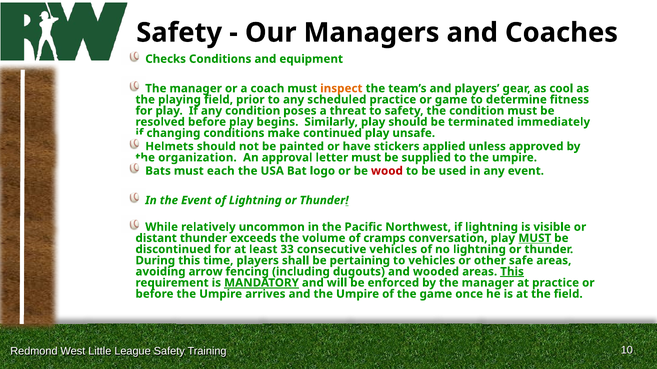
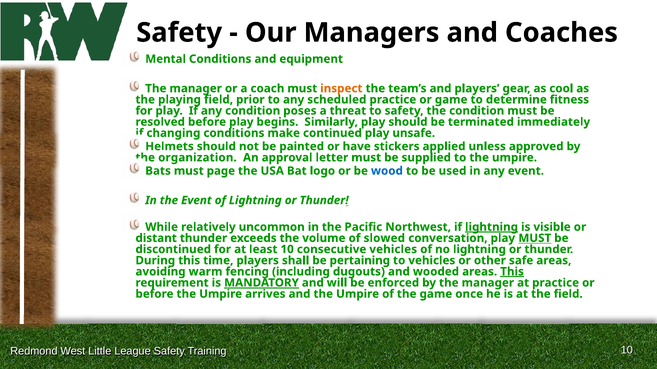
Checks: Checks -> Mental (166, 59)
each: each -> page (221, 171)
wood colour: red -> blue (387, 171)
lightning underline: none -> present (492, 227)
cramps: cramps -> slowed (384, 238)
least 33: 33 -> 10 (287, 250)
arrow: arrow -> warm (206, 272)
